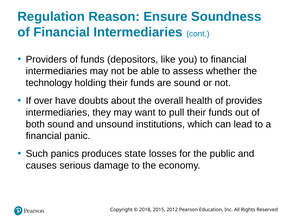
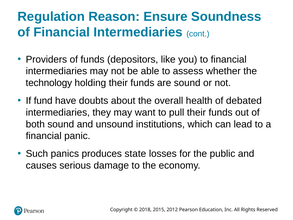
over: over -> fund (43, 101)
provides: provides -> debated (244, 101)
